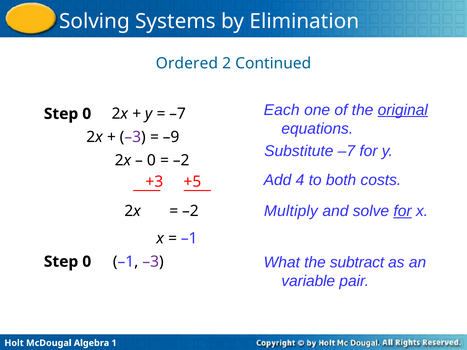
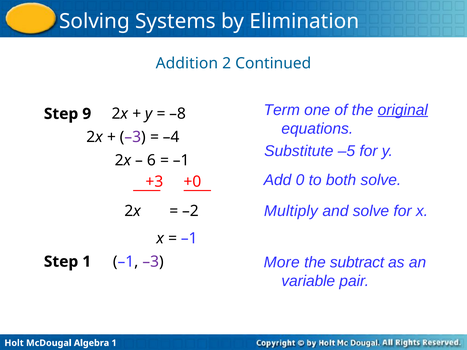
Ordered: Ordered -> Addition (187, 63)
Each: Each -> Term (282, 110)
0: 0 -> 9 (87, 114)
–7: –7 -> –8 (178, 114)
–9: –9 -> –4 (171, 137)
Substitute –7: –7 -> –5 (346, 151)
0: 0 -> 6 (151, 161)
–2: –2 -> –1 (181, 161)
4: 4 -> 0 (300, 180)
both costs: costs -> solve (381, 180)
+5: +5 -> +0 (192, 182)
for underline: present -> none (403, 211)
What: What -> More (282, 263)
0: 0 -> 1 (87, 262)
